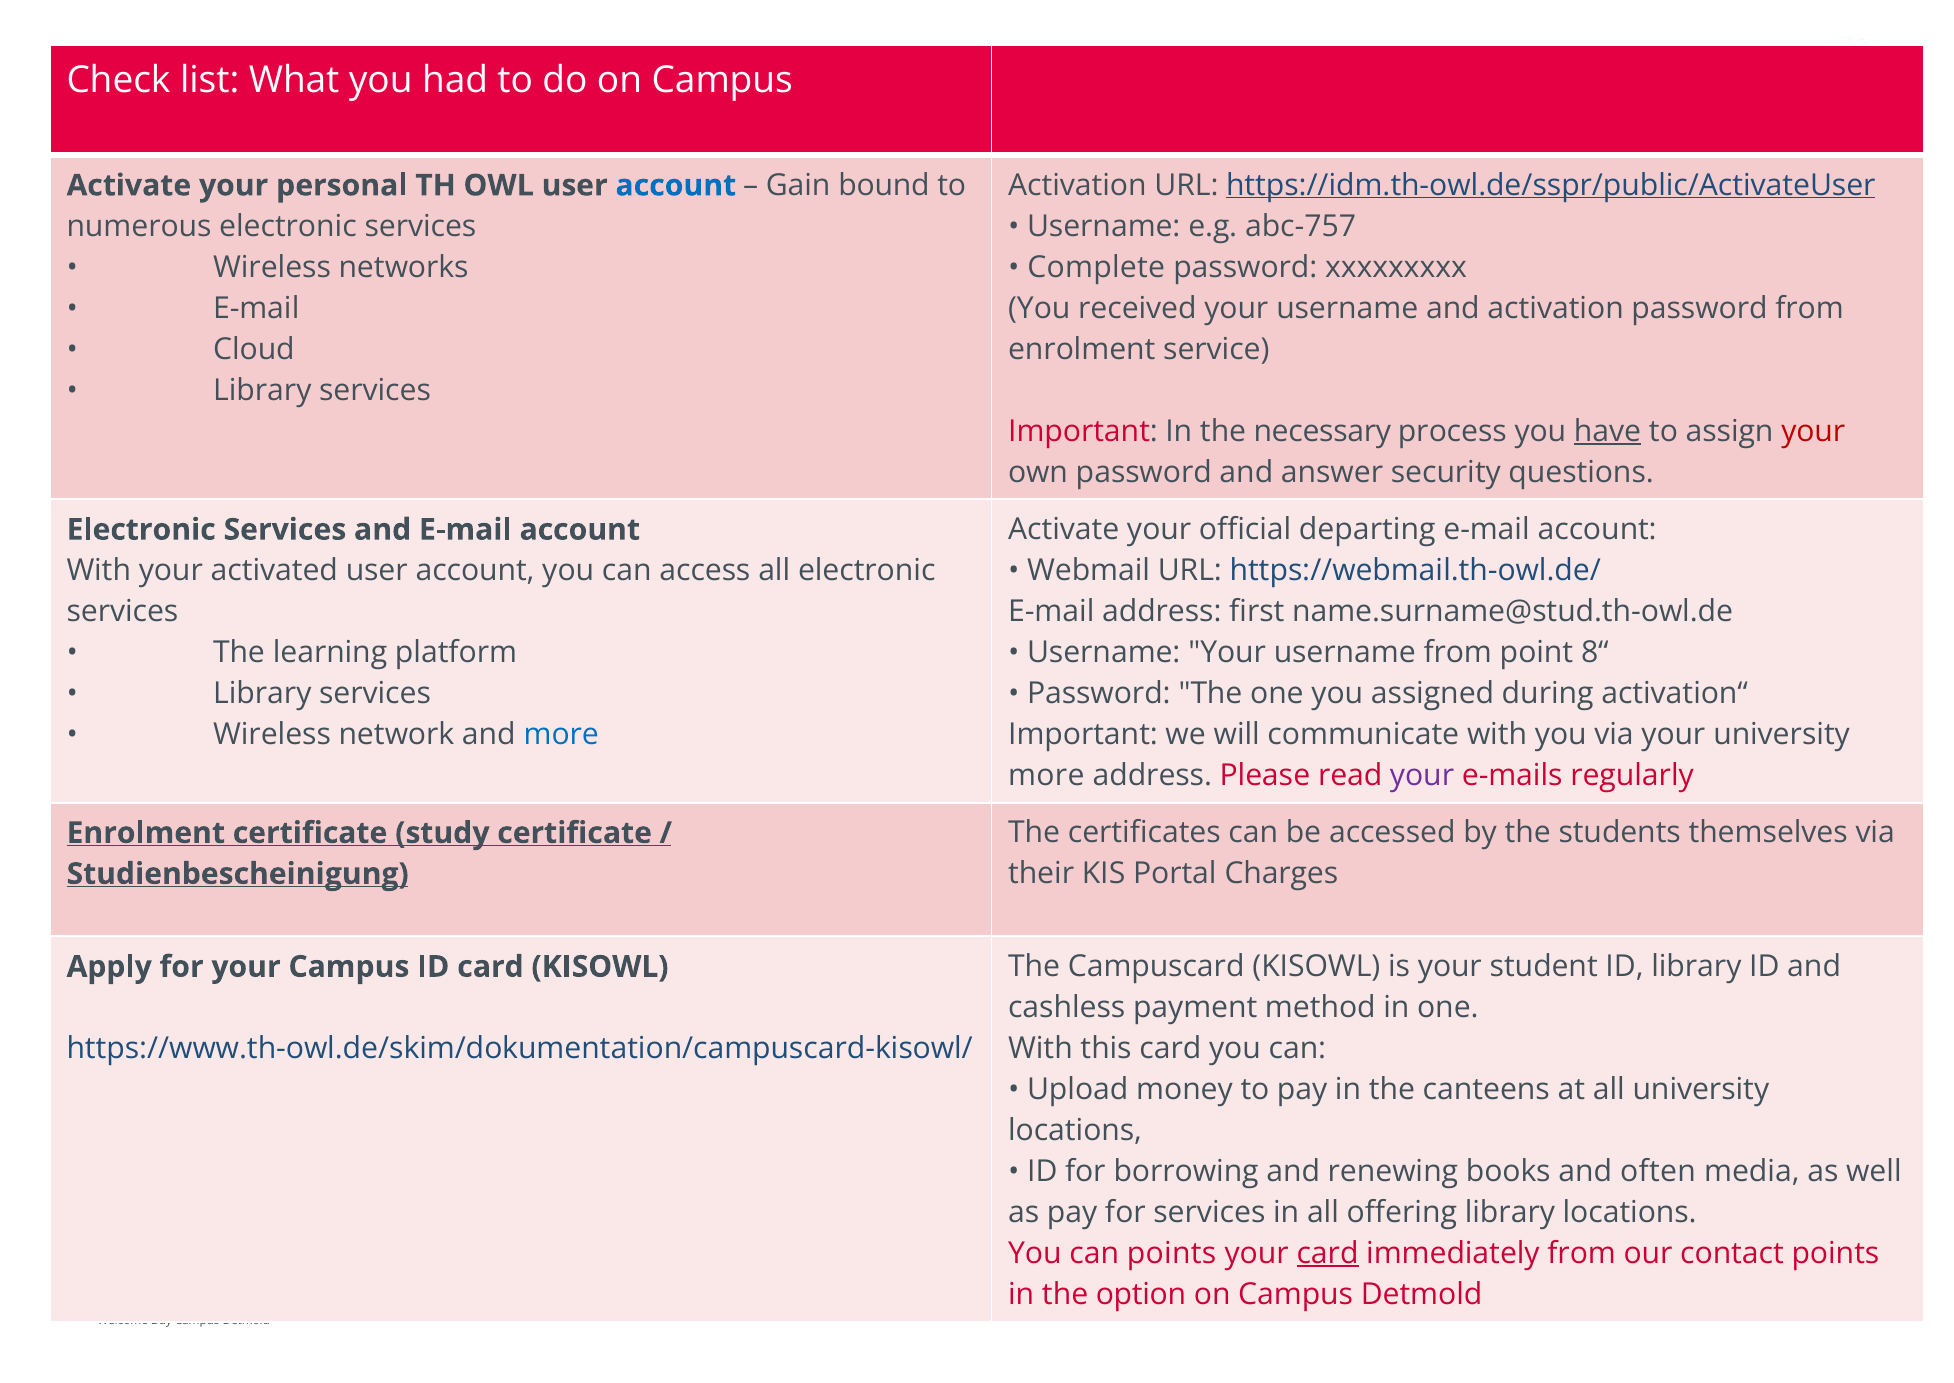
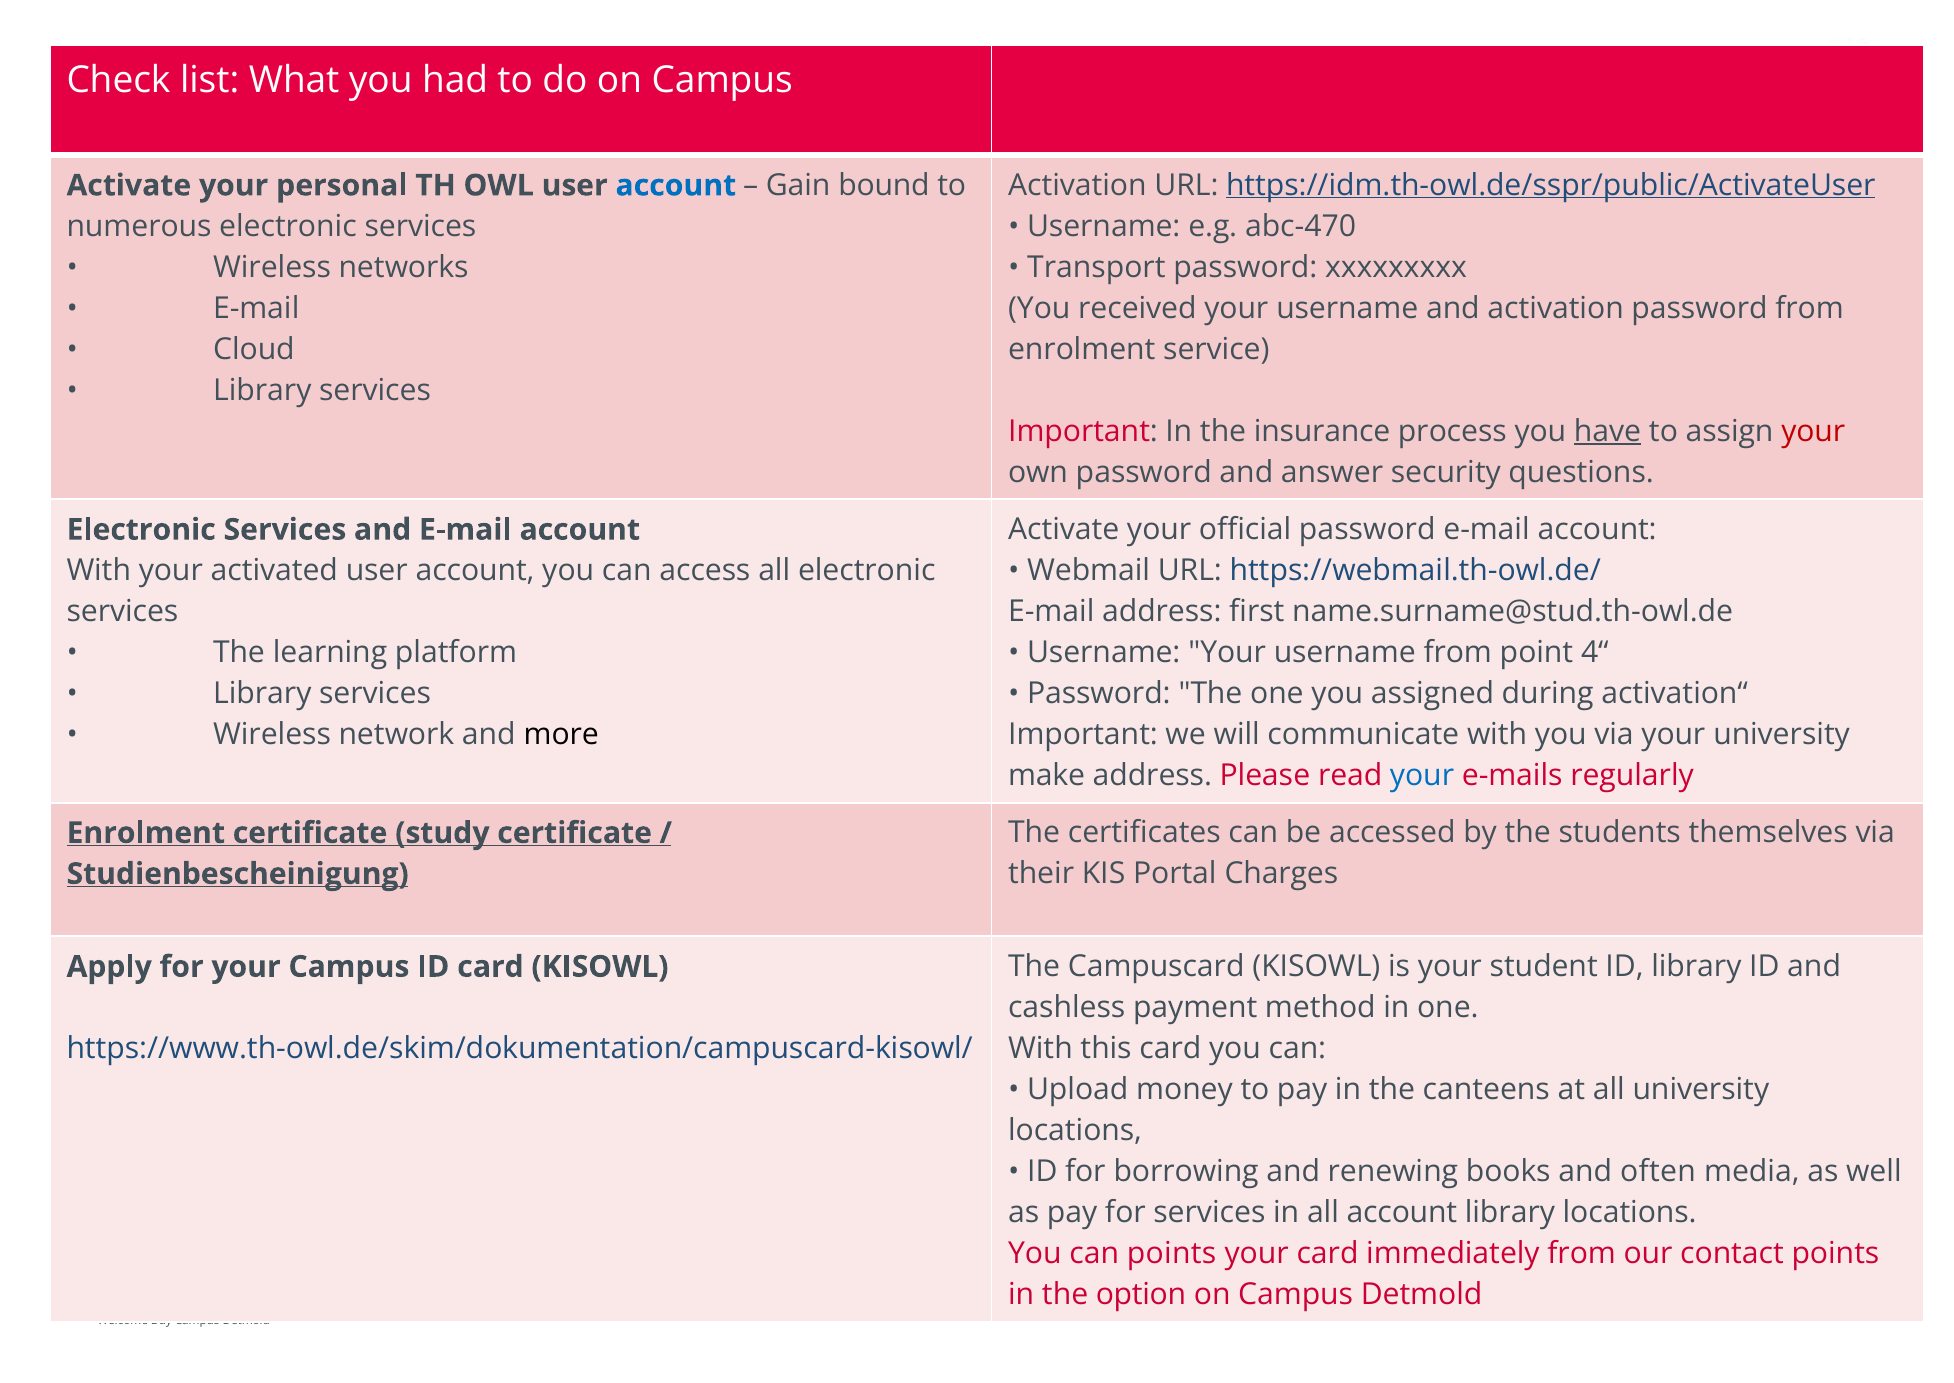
abc-757: abc-757 -> abc-470 (1301, 226)
Complete: Complete -> Transport (1096, 267)
necessary: necessary -> insurance (1322, 431)
official departing: departing -> password (1367, 530)
8“: 8“ -> 4“ (1595, 652)
more colour: blue -> black (561, 734)
more: more -> make (1047, 775)
your colour: purple -> blue (1422, 775)
all offering: offering -> account (1402, 1212)
card underline: present -> none (1328, 1253)
